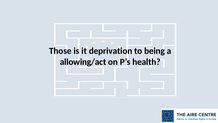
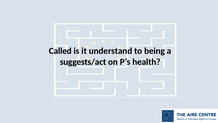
Those: Those -> Called (60, 51)
deprivation: deprivation -> understand (111, 51)
allowing/act: allowing/act -> suggests/act (83, 62)
